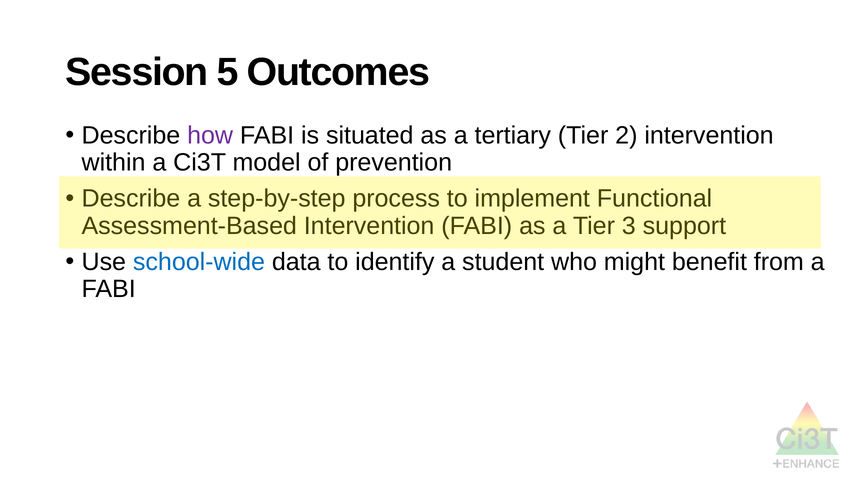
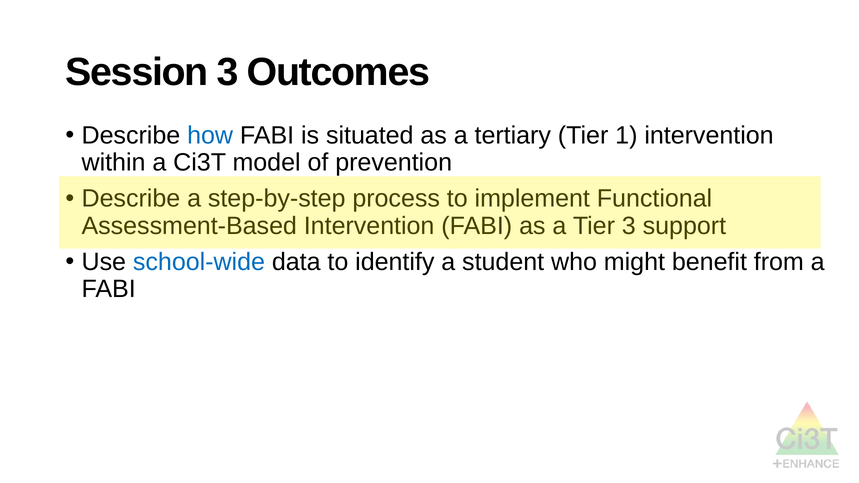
Session 5: 5 -> 3 (228, 72)
how colour: purple -> blue (210, 136)
2: 2 -> 1 (626, 136)
